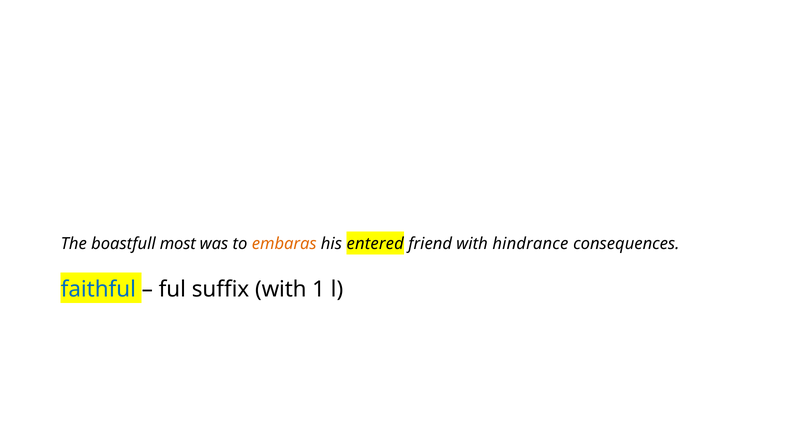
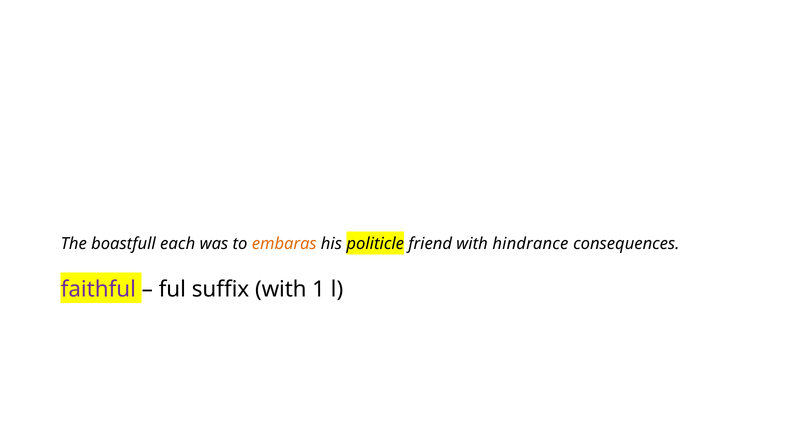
most: most -> each (178, 244)
entered: entered -> politicle (375, 244)
faithful colour: blue -> purple (98, 289)
